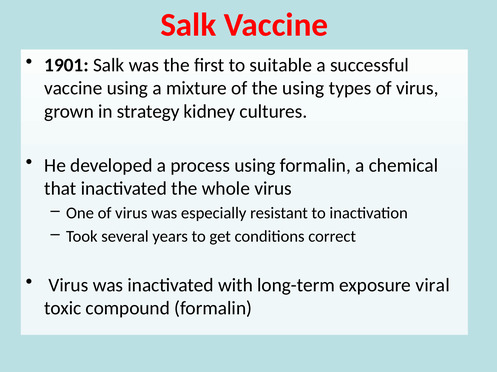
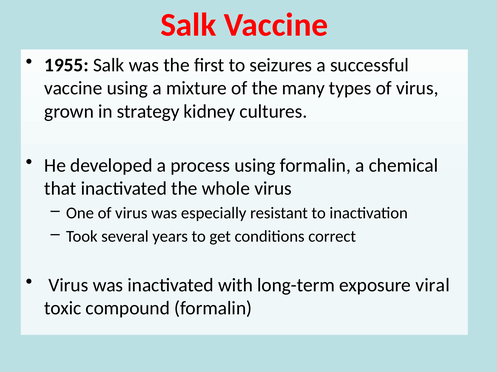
1901: 1901 -> 1955 (67, 65)
suitable: suitable -> seizures (281, 65)
the using: using -> many (303, 88)
